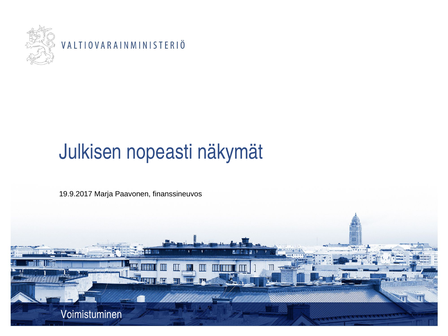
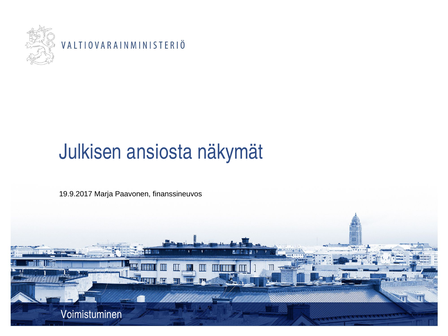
nopeasti: nopeasti -> ansiosta (160, 152)
